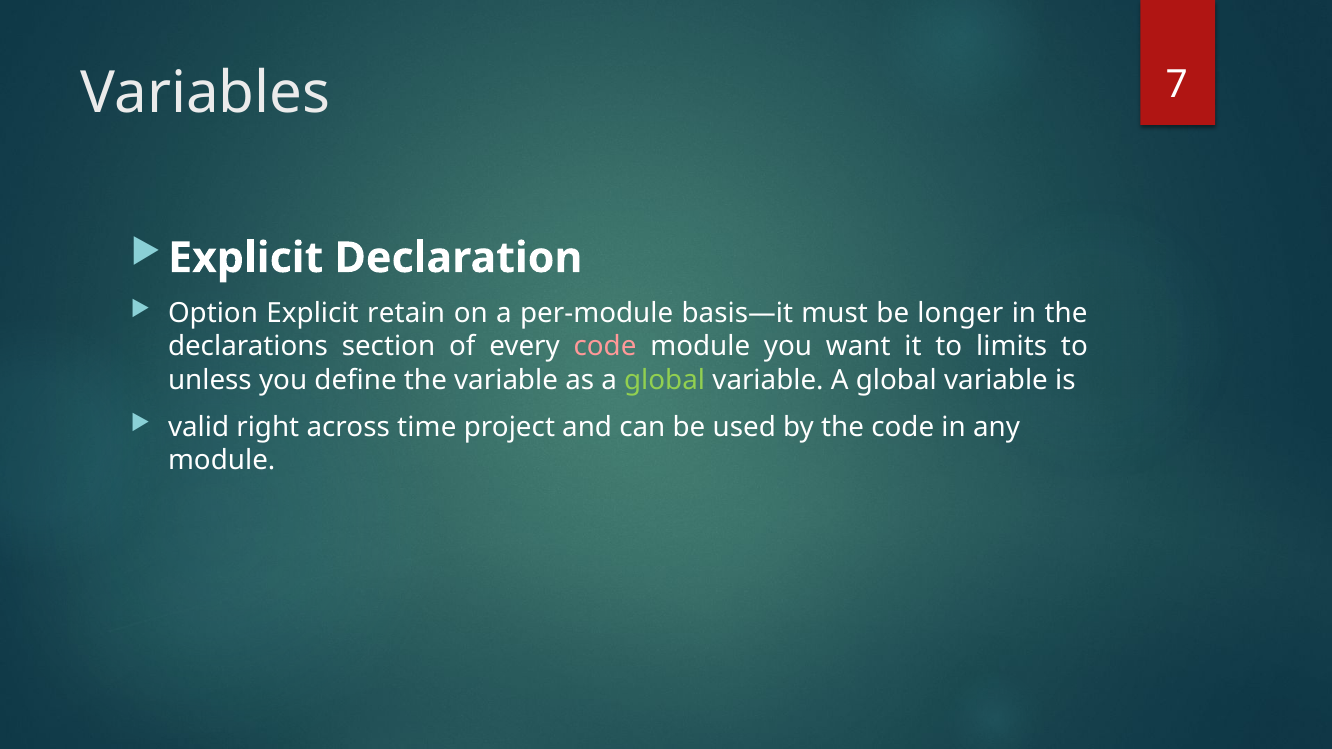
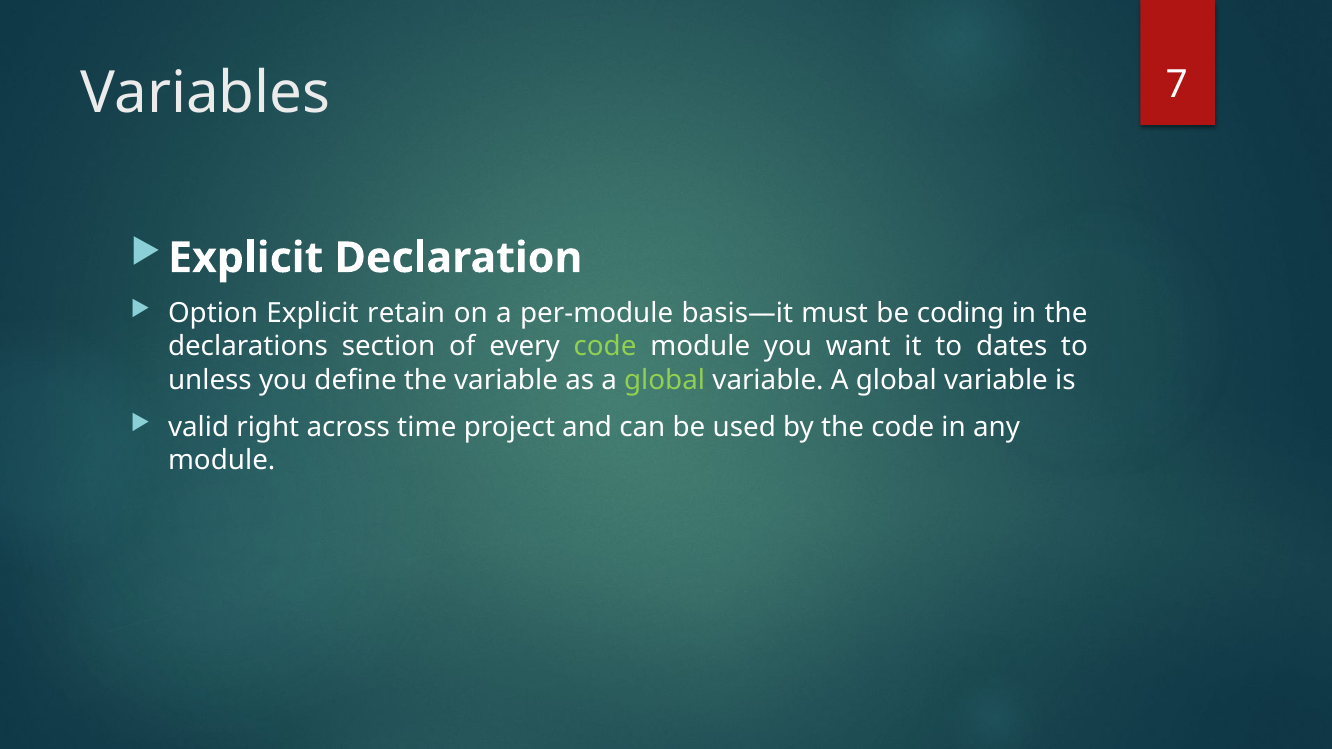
longer: longer -> coding (961, 313)
code colour: pink -> light green (605, 347)
limits: limits -> dates (1012, 347)
